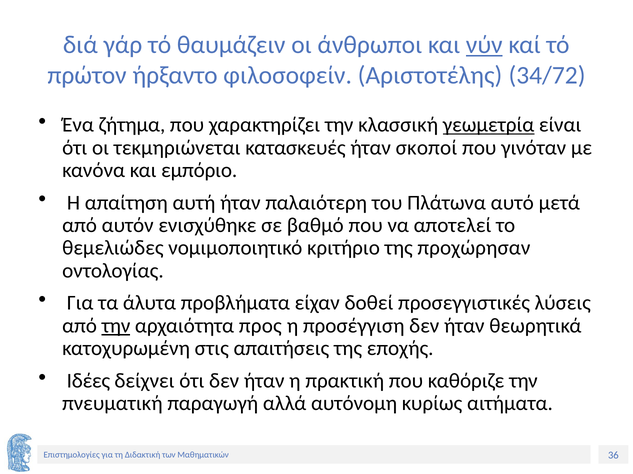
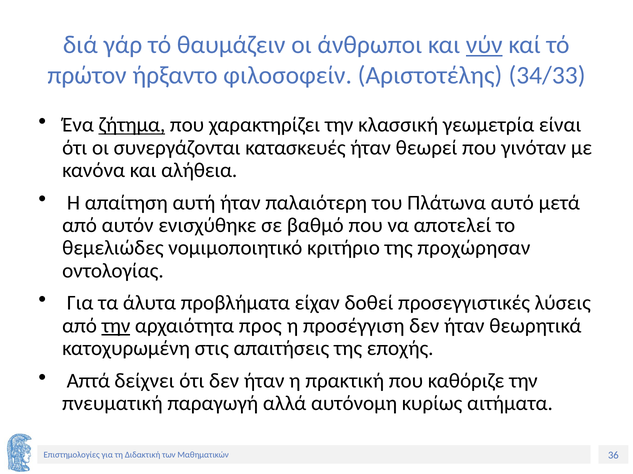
34/72: 34/72 -> 34/33 (547, 76)
ζήτημα underline: none -> present (132, 125)
γεωμετρία underline: present -> none (489, 125)
τεκμηριώνεται: τεκμηριώνεται -> συνεργάζονται (177, 148)
σκοποί: σκοποί -> θεωρεί (427, 148)
εμπόριο: εμπόριο -> αλήθεια (199, 171)
Ιδέες: Ιδέες -> Απτά (88, 381)
